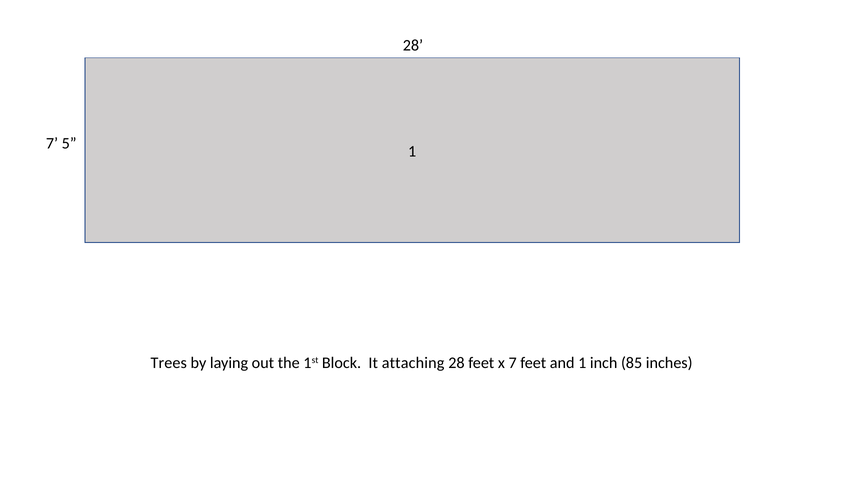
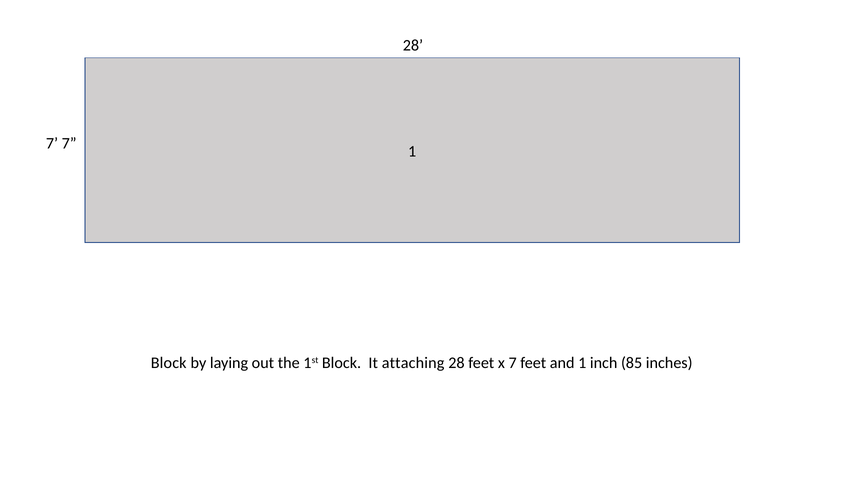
7 5: 5 -> 7 (69, 143)
Trees: Trees -> Block (169, 362)
